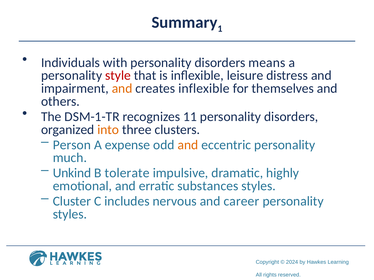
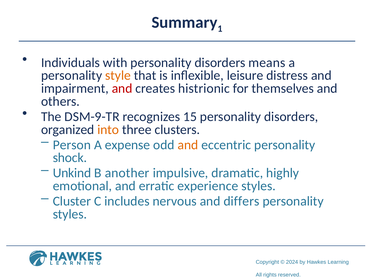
style colour: red -> orange (118, 76)
and colour: orange -> red (122, 89)
creates inflexible: inflexible -> histrionic (204, 89)
DSM-1-TR: DSM-1-TR -> DSM-9-TR (92, 117)
11: 11 -> 15 (190, 117)
much: much -> shock (70, 158)
tolerate: tolerate -> another (127, 173)
substances: substances -> experience (208, 186)
career: career -> differs (241, 202)
